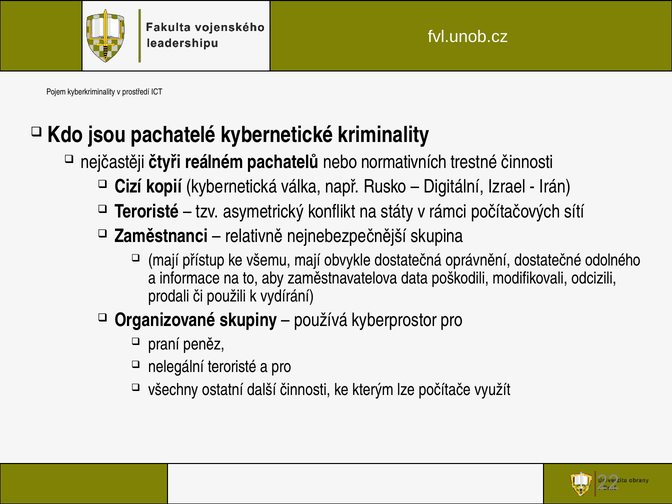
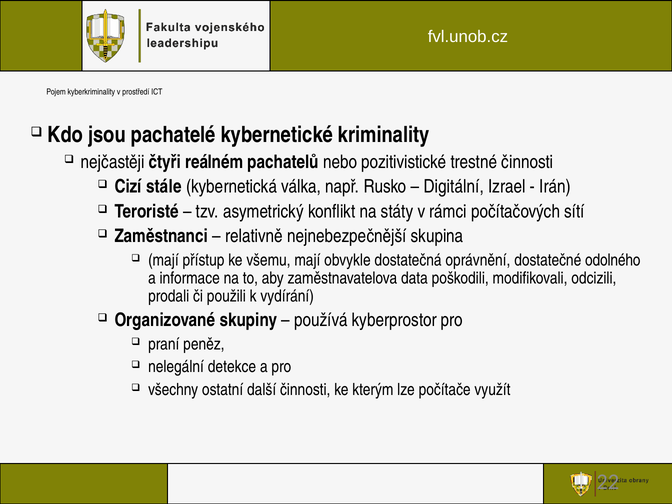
normativních: normativních -> pozitivistické (404, 162)
kopií: kopií -> stále (164, 187)
nelegální teroristé: teroristé -> detekce (232, 367)
